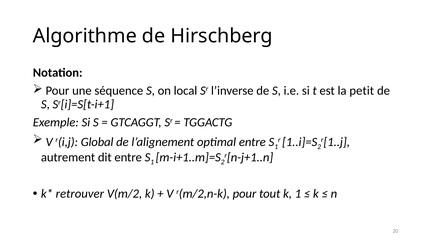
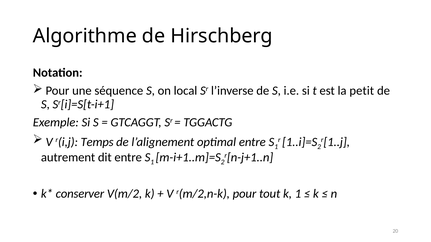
Global: Global -> Temps (97, 142)
retrouver: retrouver -> conserver (80, 194)
